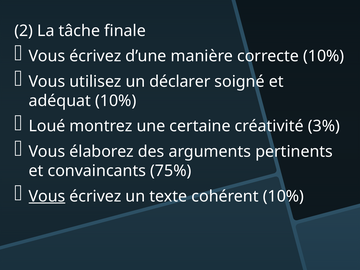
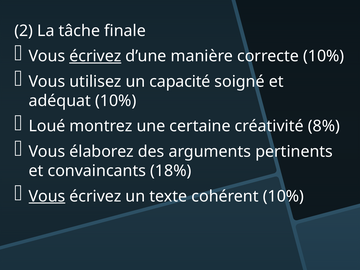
écrivez underline: none -> present (95, 56)
déclarer: déclarer -> capacité (180, 82)
3%: 3% -> 8% (324, 126)
75%: 75% -> 18% (171, 171)
